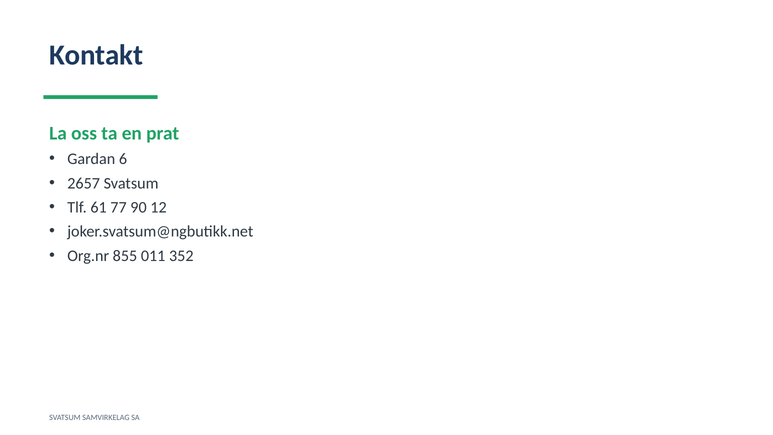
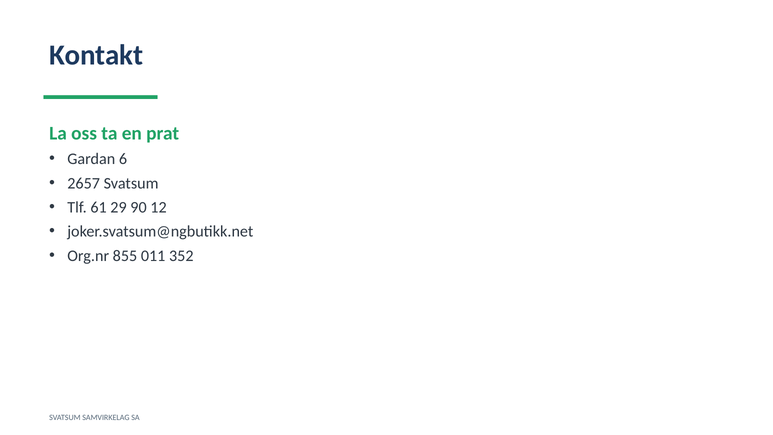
77: 77 -> 29 (119, 207)
